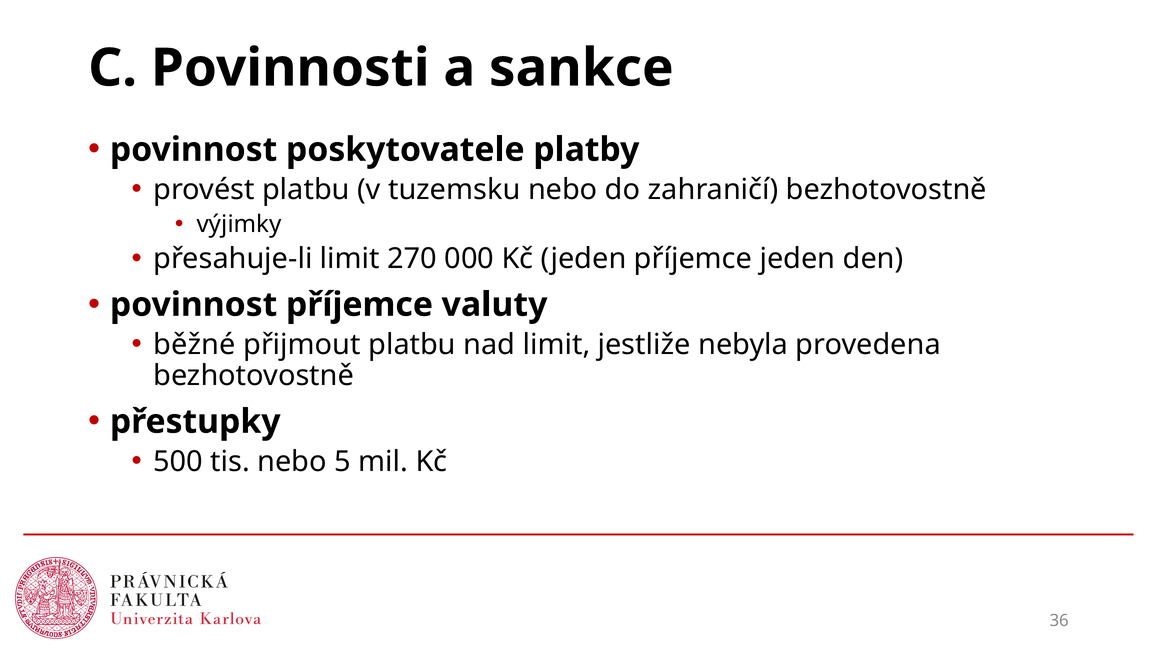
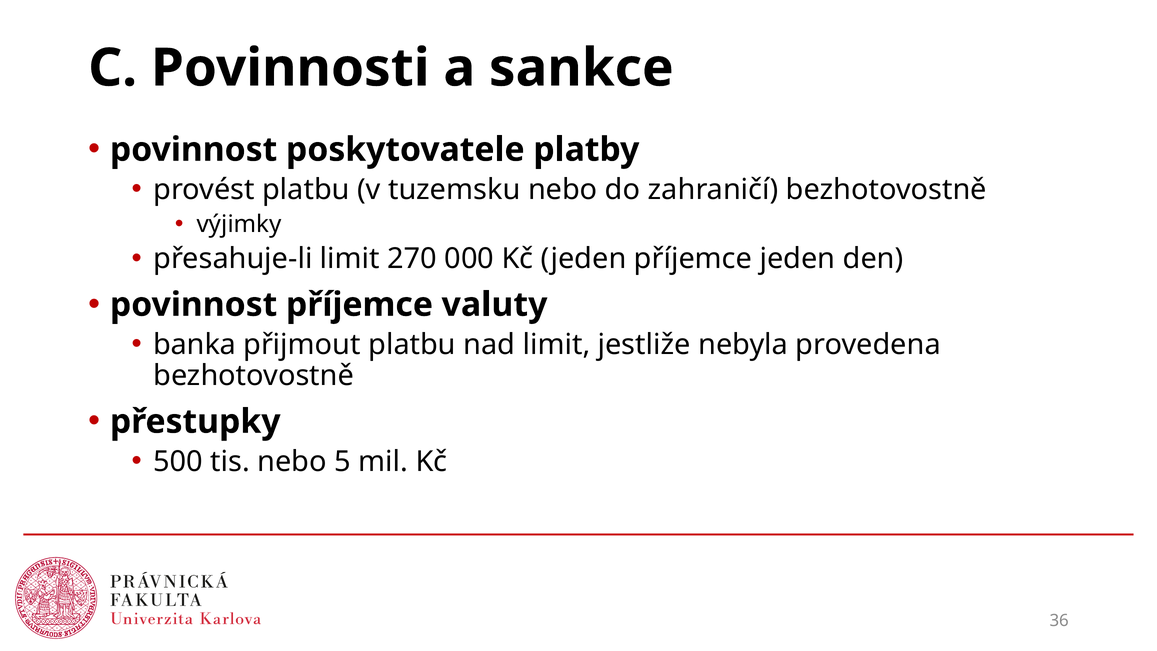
běžné: běžné -> banka (195, 344)
